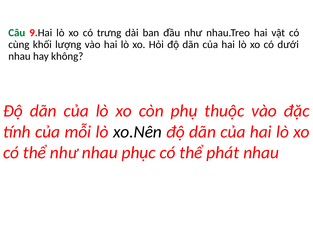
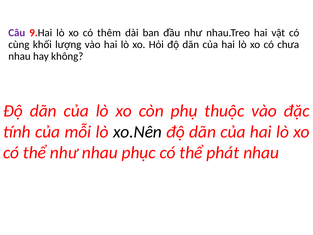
Câu colour: green -> purple (17, 33)
trưng: trưng -> thêm (109, 33)
dưới: dưới -> chưa (288, 44)
